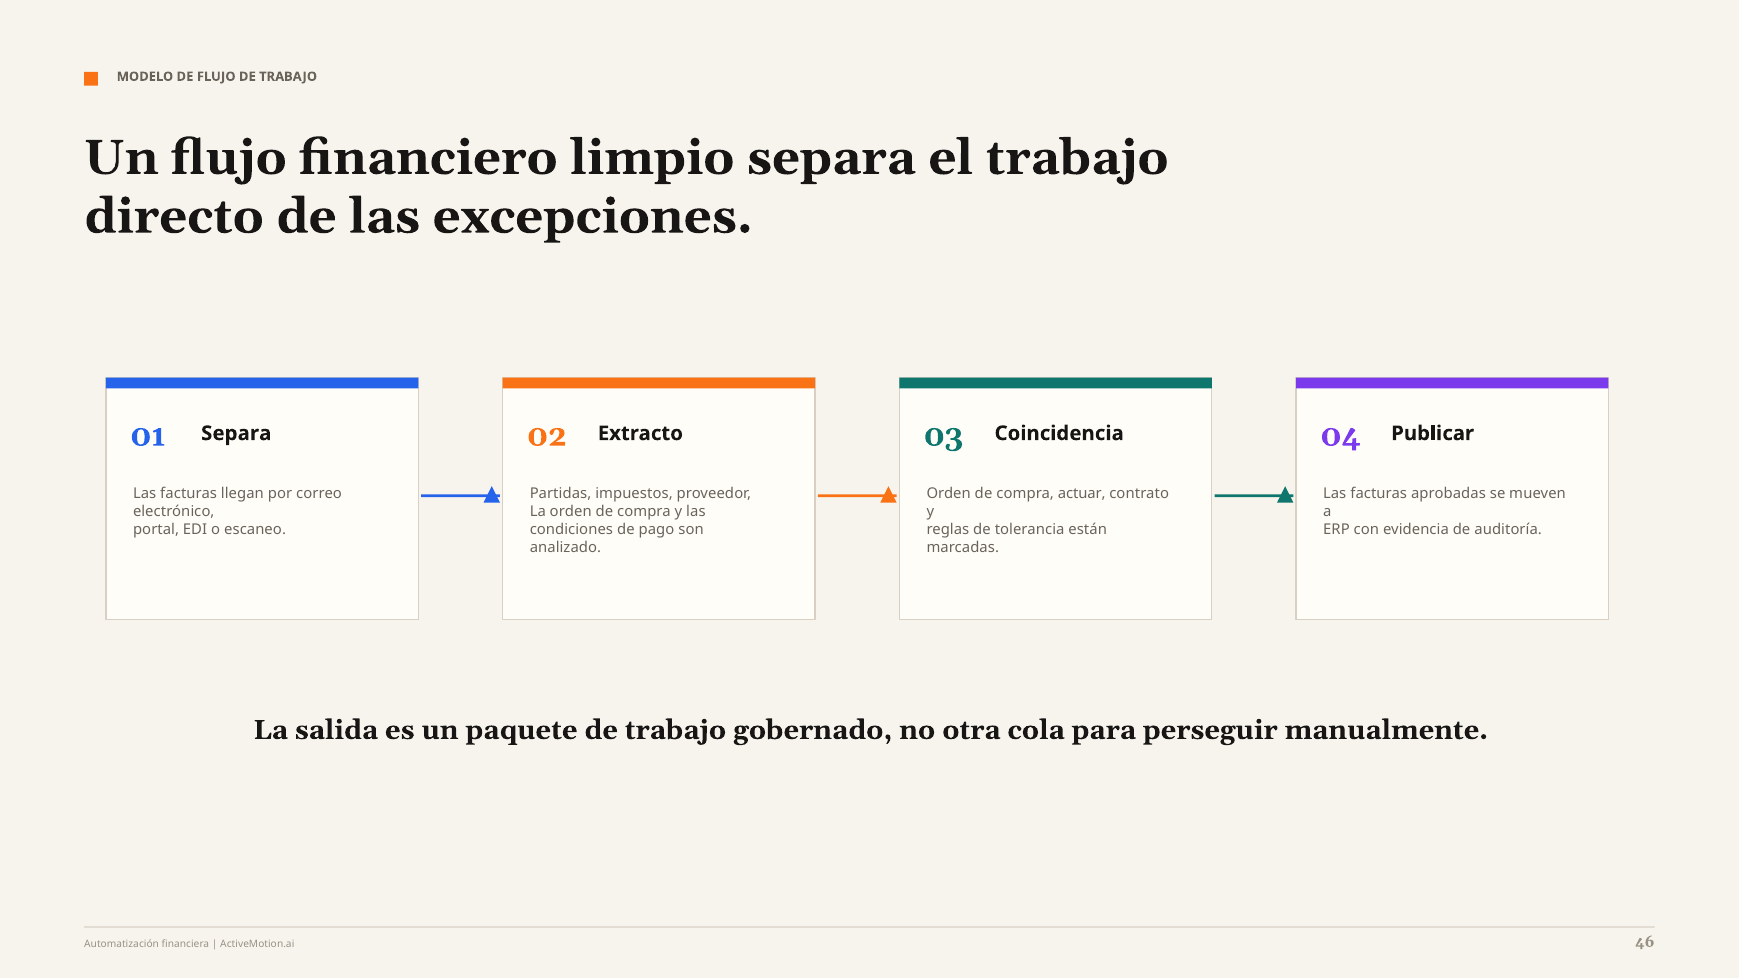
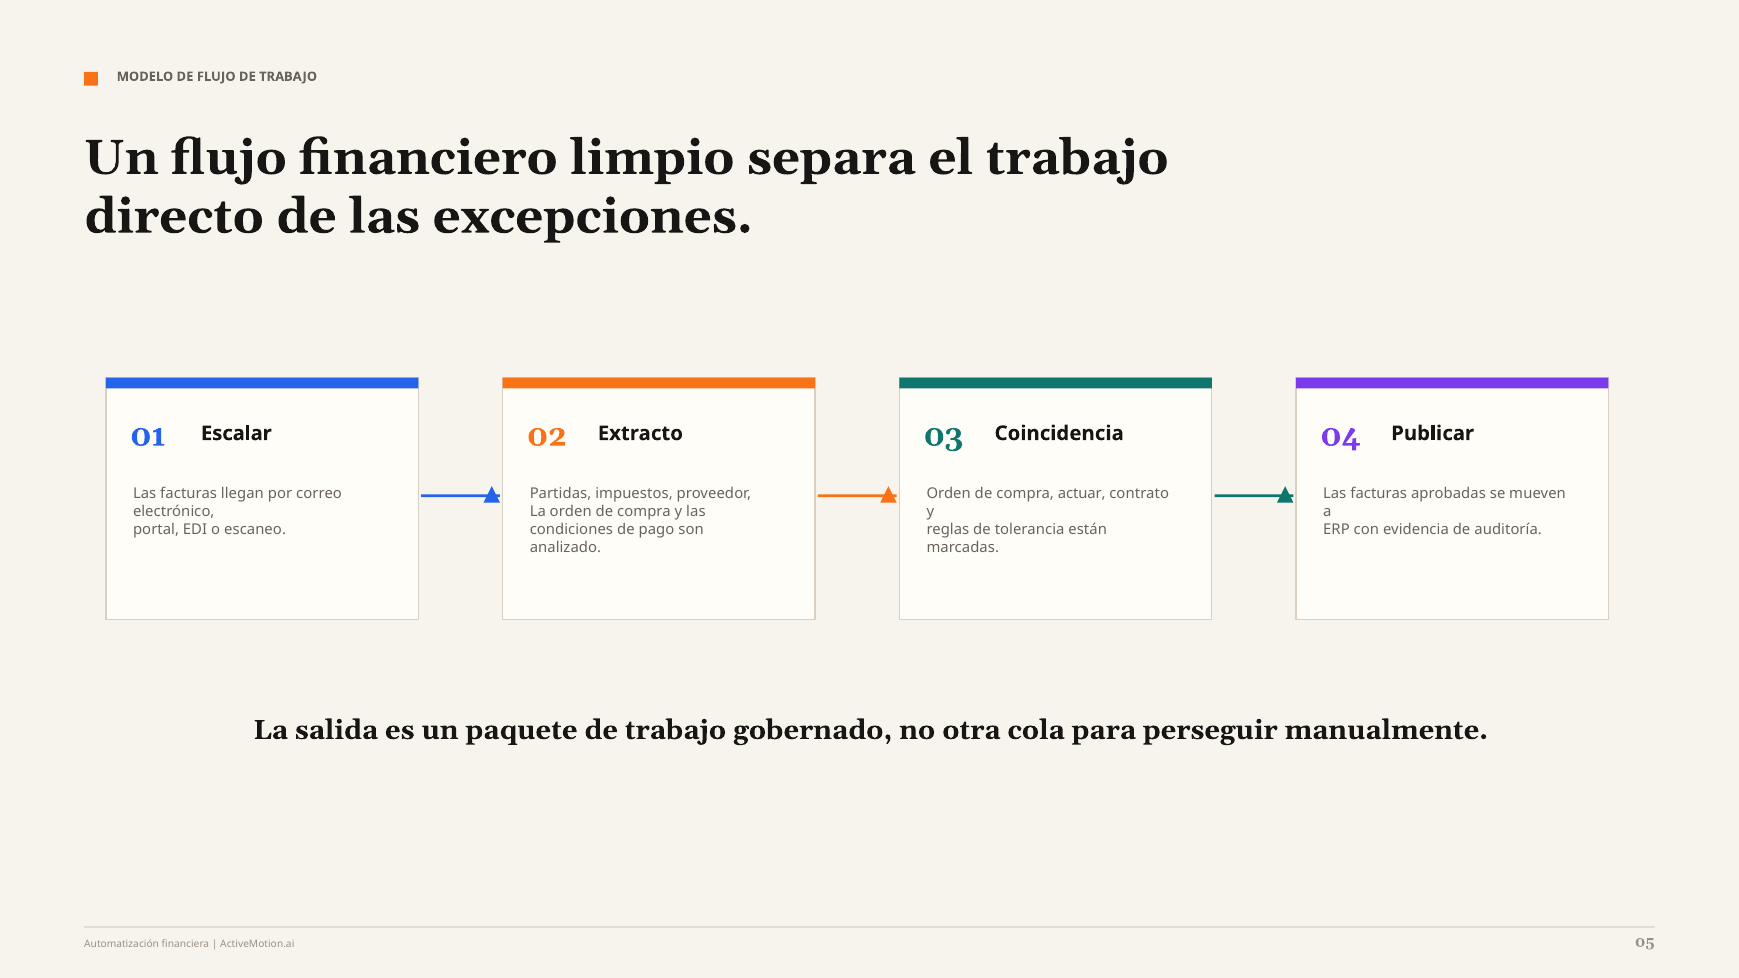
01 Separa: Separa -> Escalar (236, 433)
46: 46 -> 05 (1645, 942)
